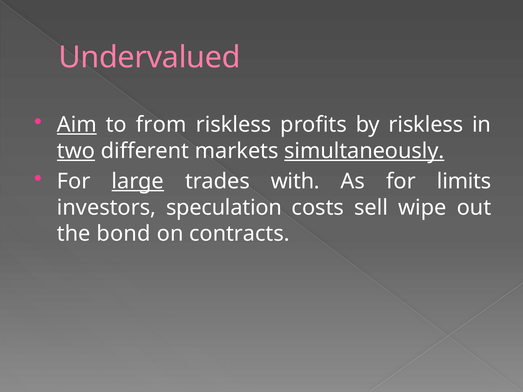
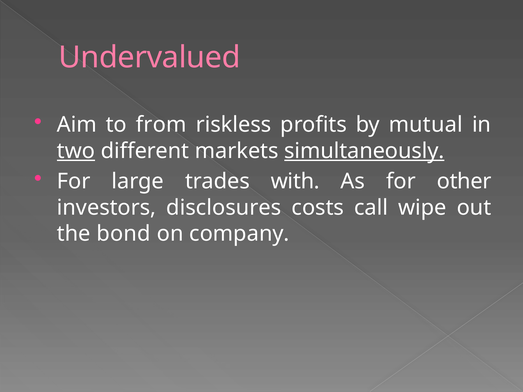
Aim underline: present -> none (77, 125)
by riskless: riskless -> mutual (426, 125)
large underline: present -> none (138, 182)
limits: limits -> other (464, 182)
speculation: speculation -> disclosures (224, 208)
sell: sell -> call (371, 208)
contracts: contracts -> company (239, 234)
